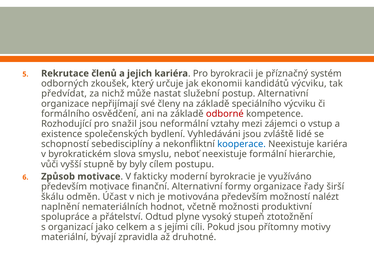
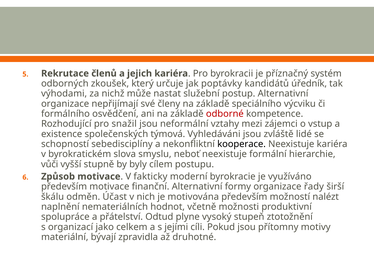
ekonomii: ekonomii -> poptávky (222, 84)
kandidátů výcviku: výcviku -> úředník (309, 84)
předvídat: předvídat -> výhodami (64, 94)
bydlení: bydlení -> týmová (168, 134)
kooperace colour: blue -> black (242, 144)
